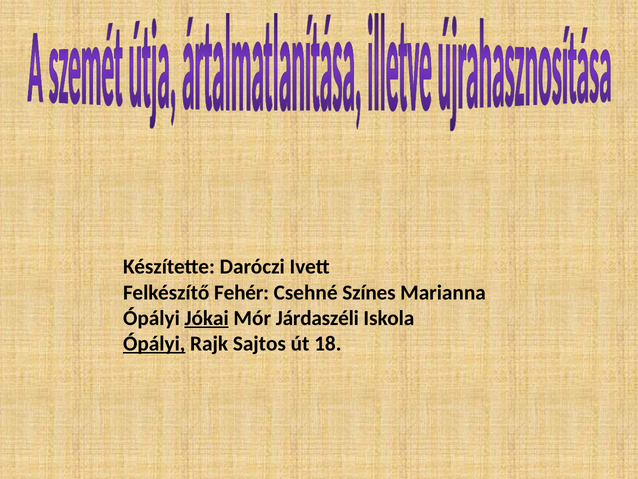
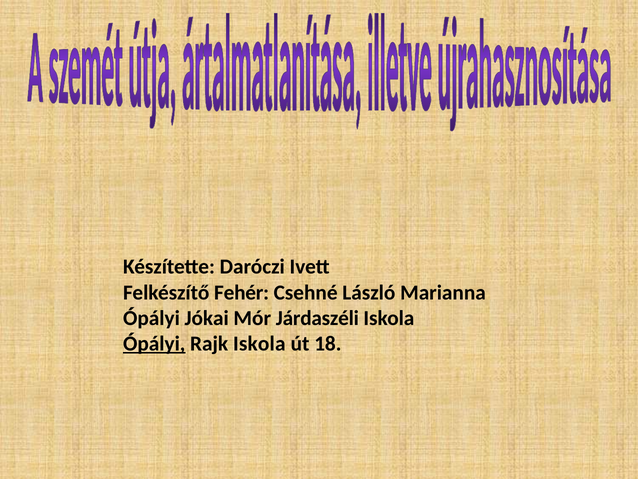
Színes: Színes -> László (369, 292)
Jókai underline: present -> none (207, 318)
Rajk Sajtos: Sajtos -> Iskola (259, 343)
